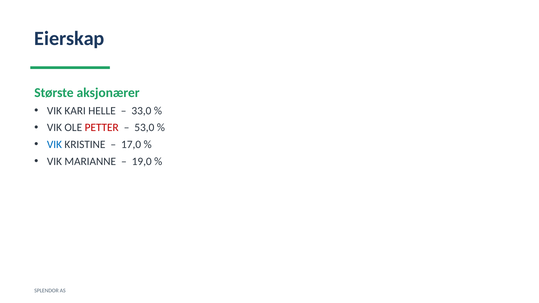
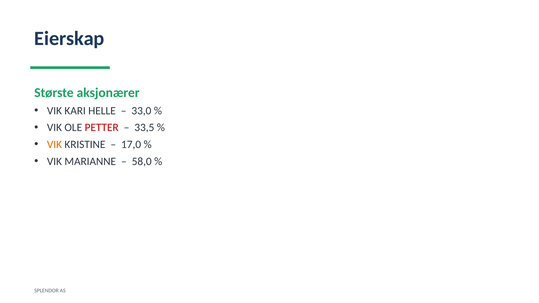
53,0: 53,0 -> 33,5 (144, 128)
VIK colour: blue -> orange (54, 145)
19,0: 19,0 -> 58,0 (142, 161)
